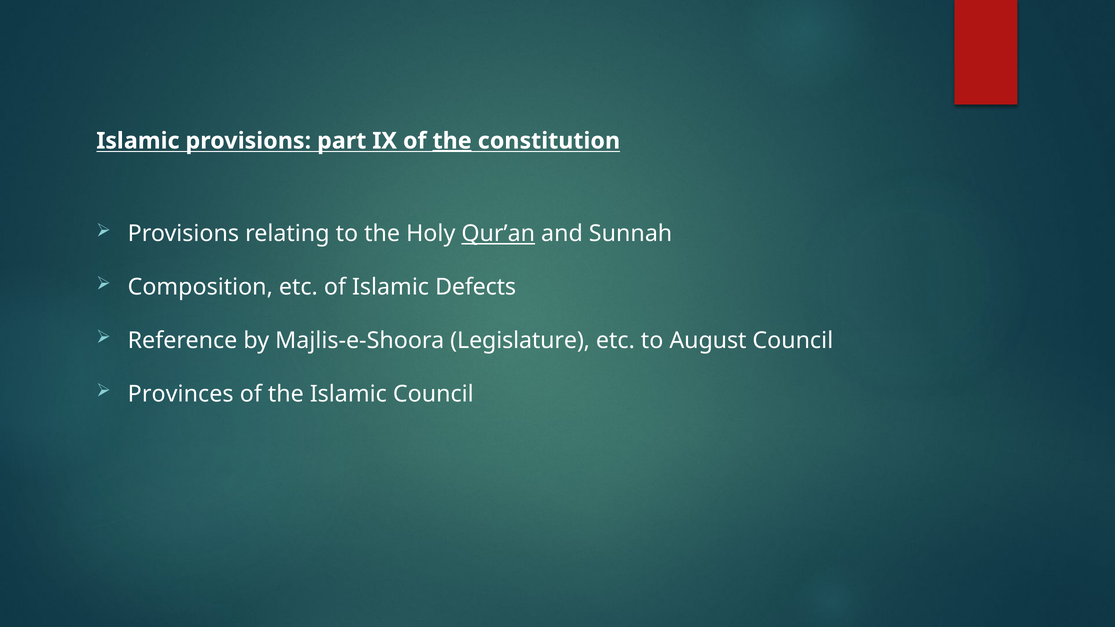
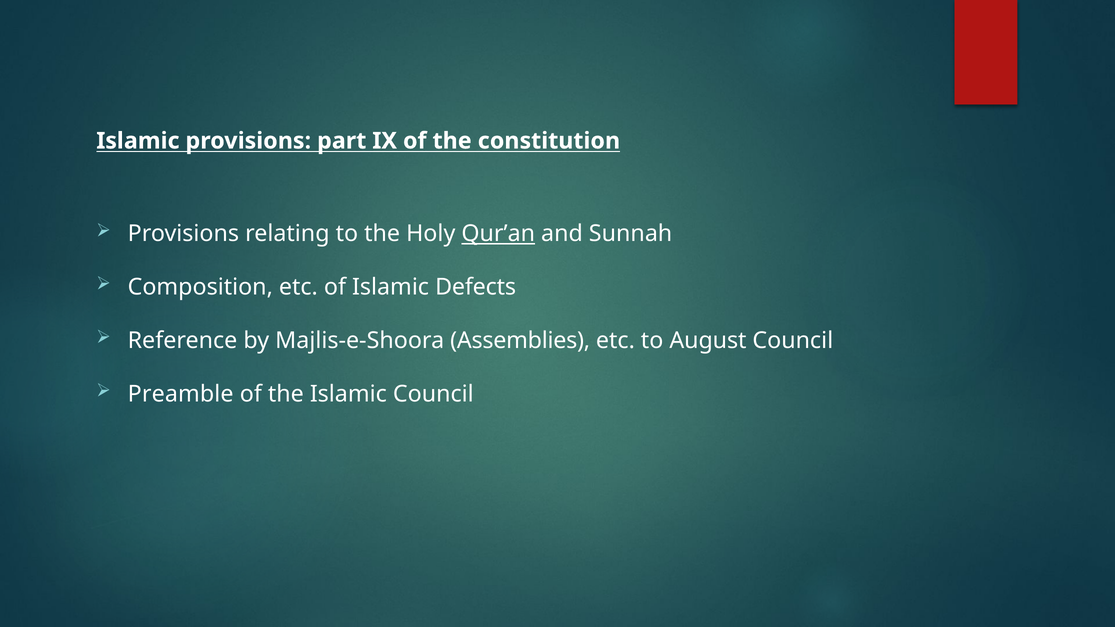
the underline: present -> none (452, 141)
Legislature: Legislature -> Assemblies (520, 341)
Provinces: Provinces -> Preamble (181, 394)
